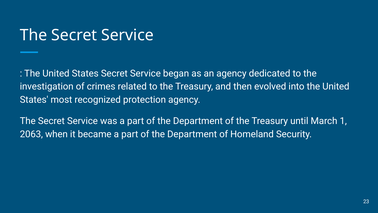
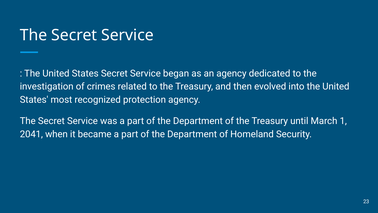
2063: 2063 -> 2041 (31, 134)
